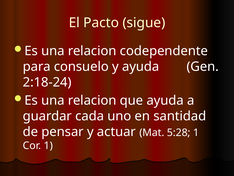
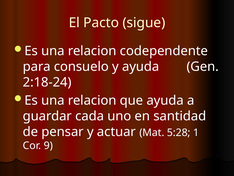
Cor 1: 1 -> 9 (48, 145)
